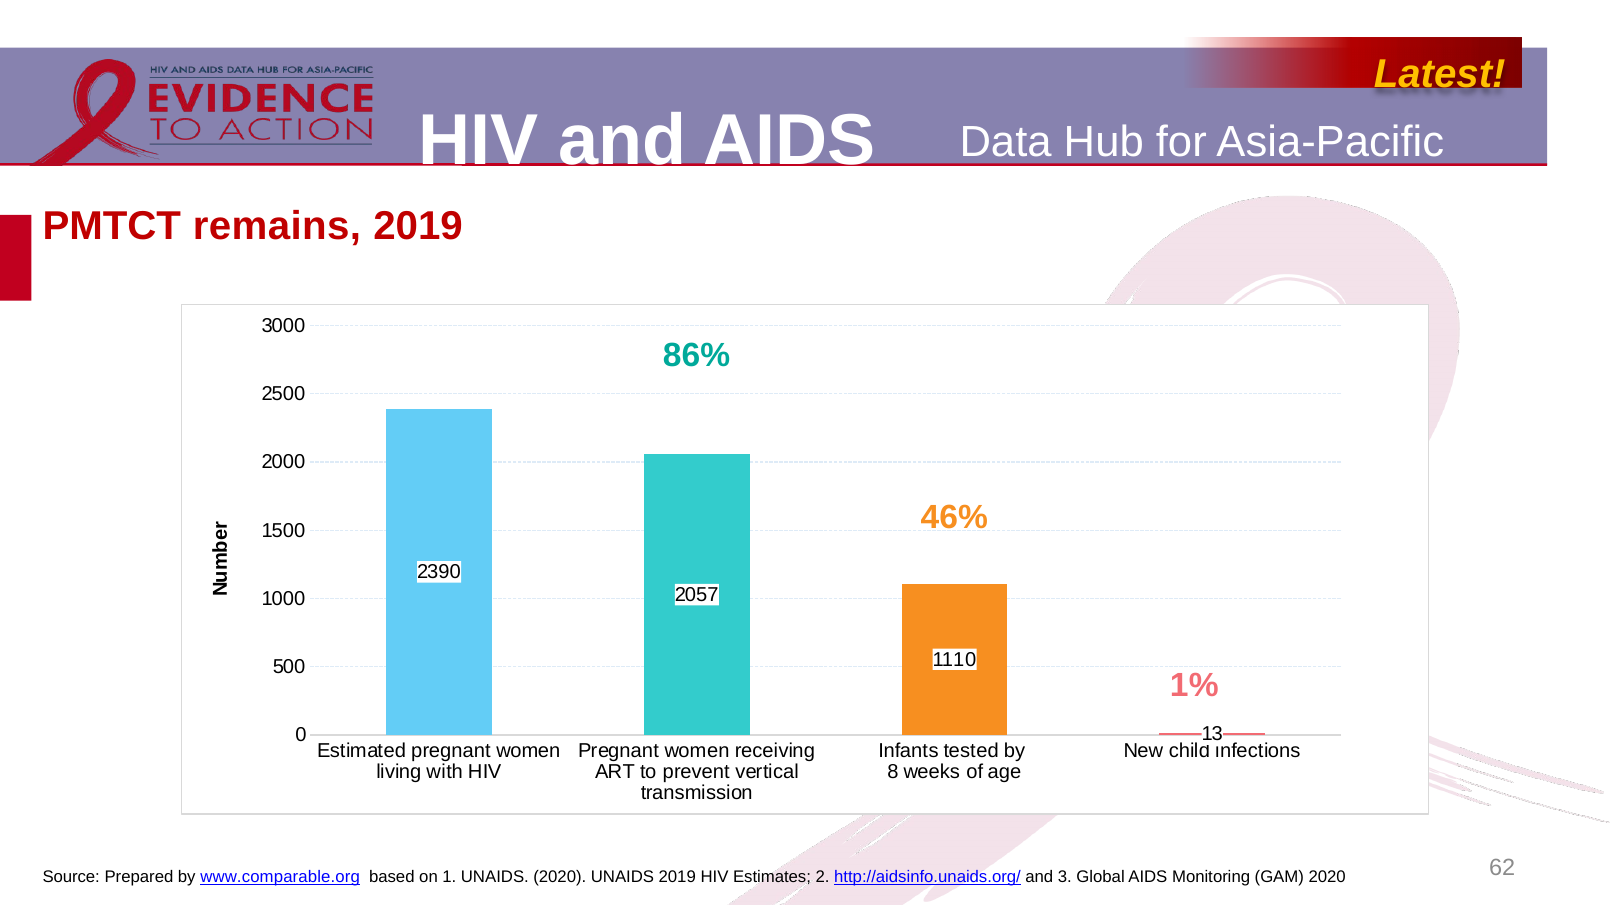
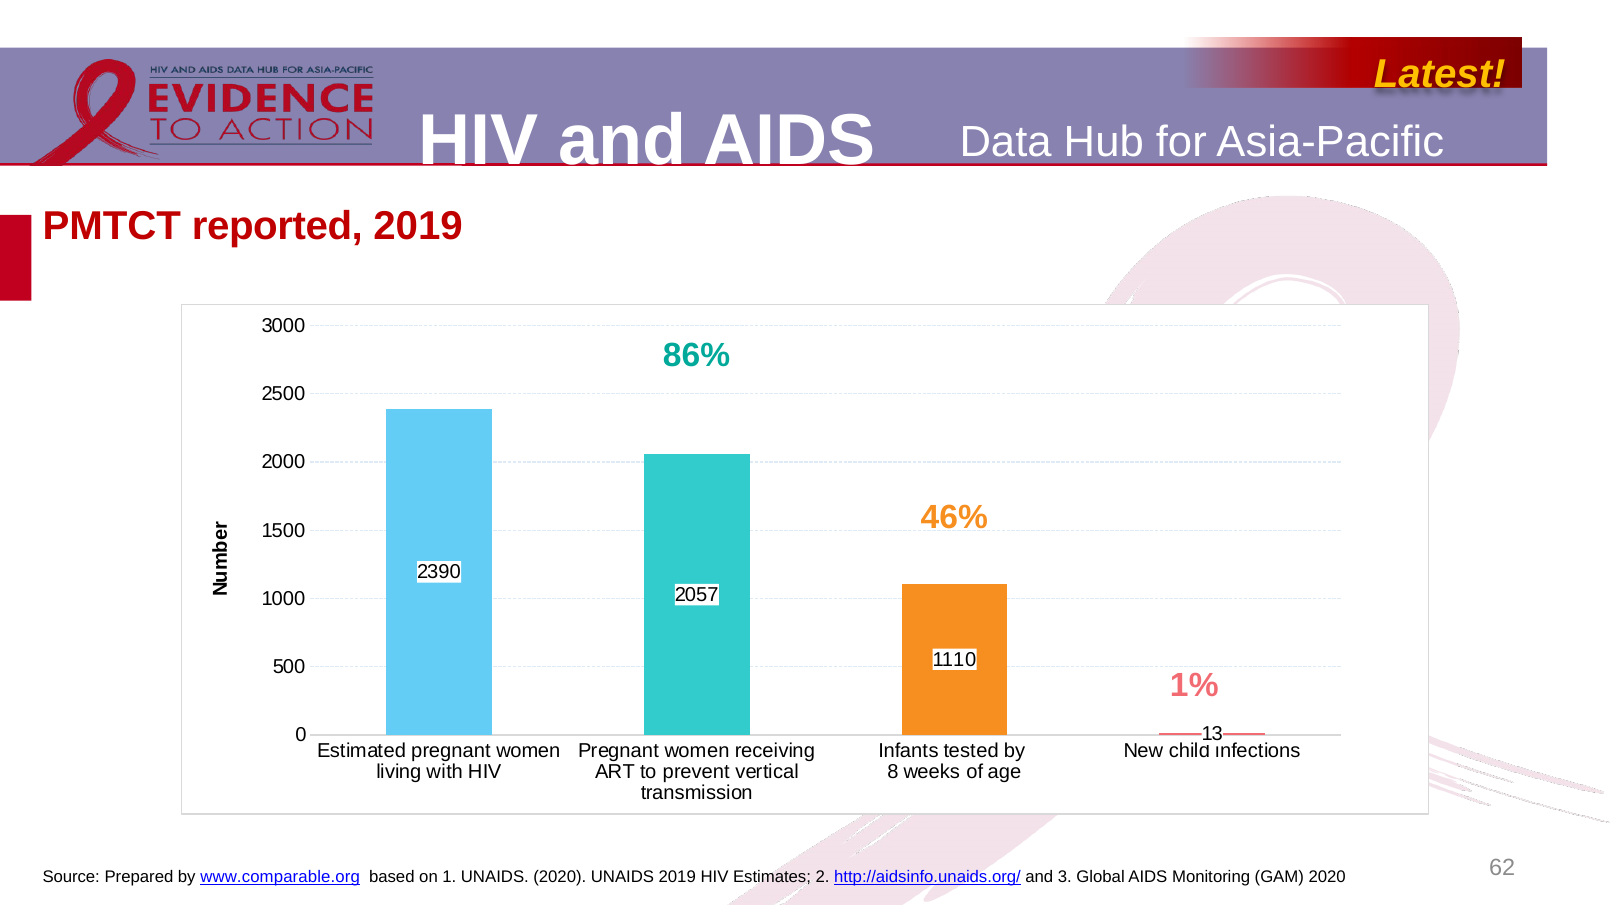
remains: remains -> reported (277, 226)
